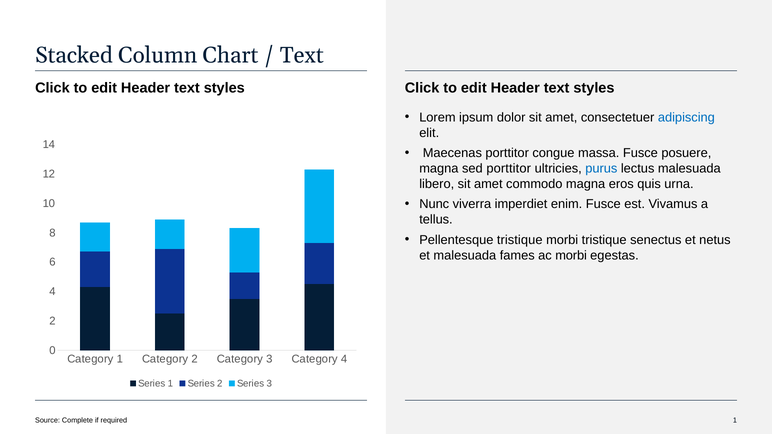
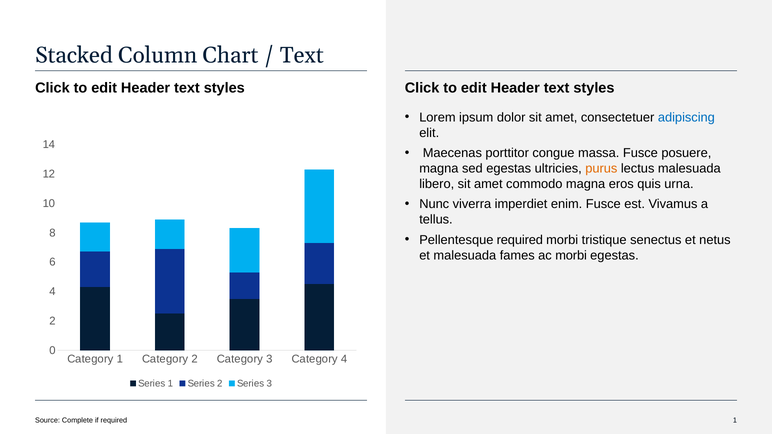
sed porttitor: porttitor -> egestas (509, 169)
purus colour: blue -> orange (601, 169)
Pellentesque tristique: tristique -> required (520, 240)
